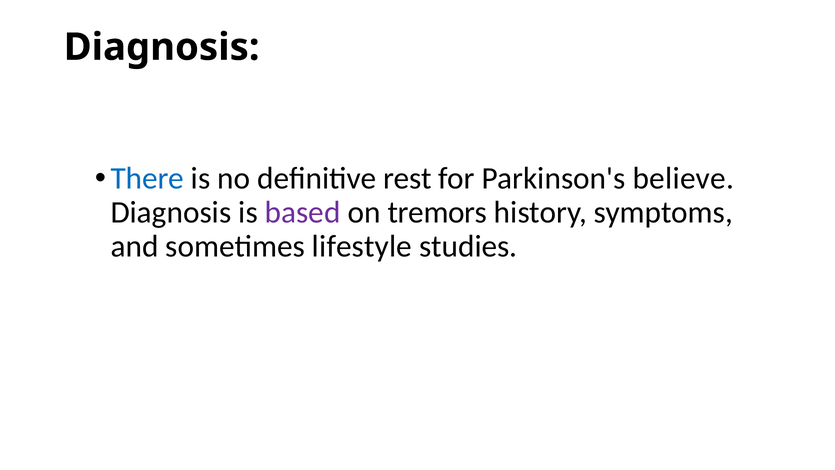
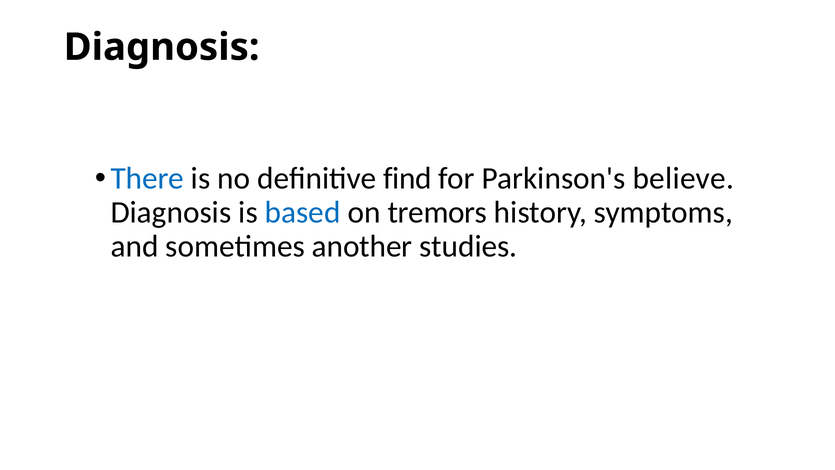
rest: rest -> find (407, 178)
based colour: purple -> blue (303, 212)
lifestyle: lifestyle -> another (362, 246)
